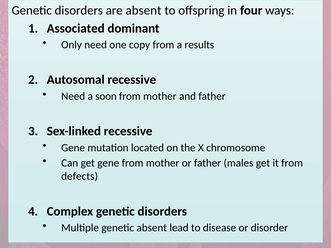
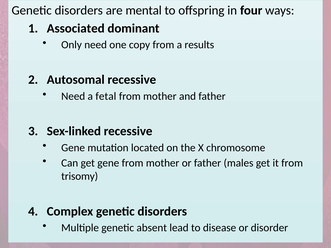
are absent: absent -> mental (144, 10)
soon: soon -> fetal (106, 96)
defects: defects -> trisomy (80, 176)
